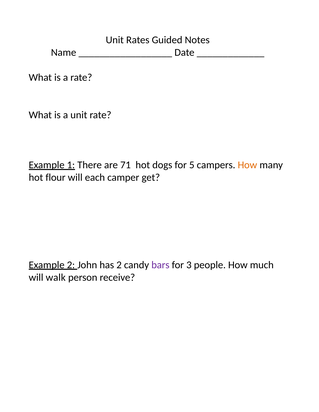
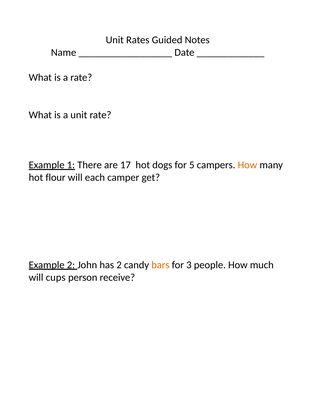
71: 71 -> 17 (126, 165)
bars colour: purple -> orange (160, 265)
walk: walk -> cups (56, 278)
